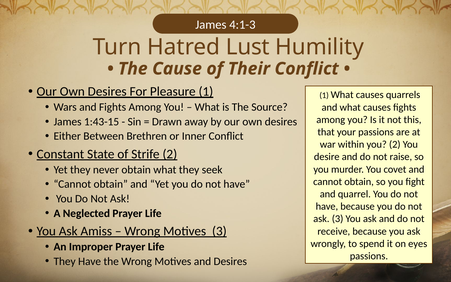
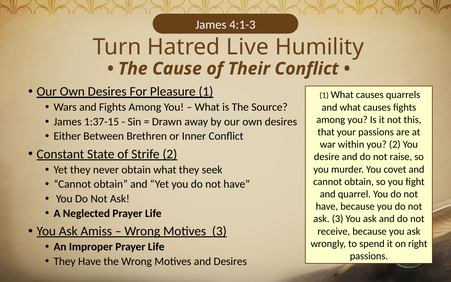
Lust: Lust -> Live (248, 47)
1:43-15: 1:43-15 -> 1:37-15 (102, 122)
eyes: eyes -> right (418, 244)
